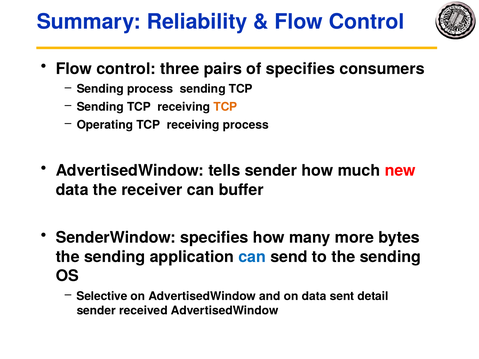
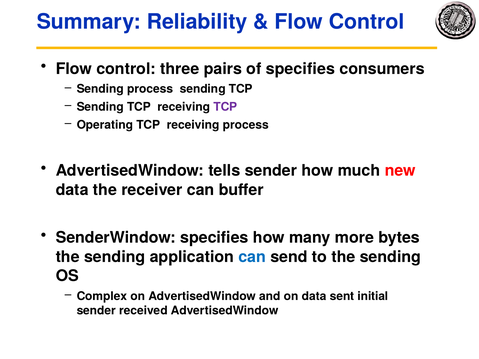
TCP colour: orange -> purple (225, 107)
Selective: Selective -> Complex (102, 296)
detail: detail -> initial (373, 296)
